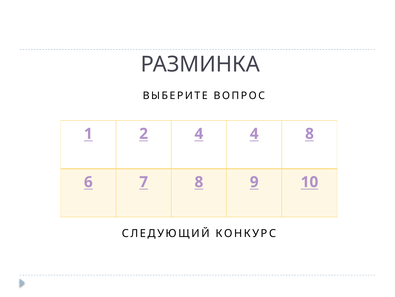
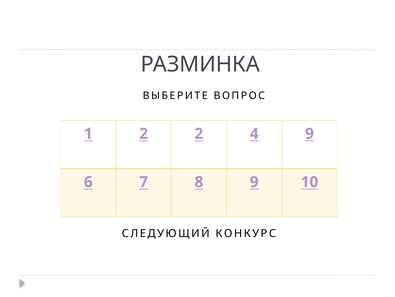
2 4: 4 -> 2 (199, 133)
4 8: 8 -> 9 (310, 133)
